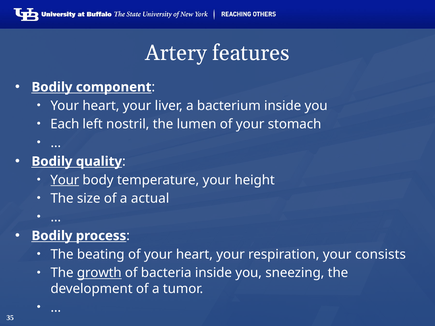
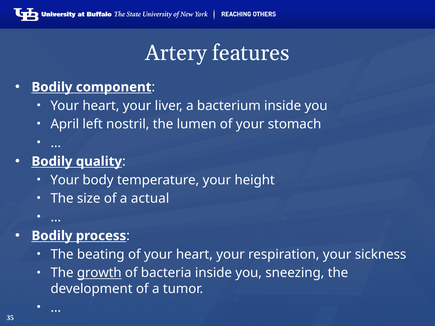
Each: Each -> April (65, 124)
Your underline: present -> none (65, 180)
consists: consists -> sickness (381, 255)
